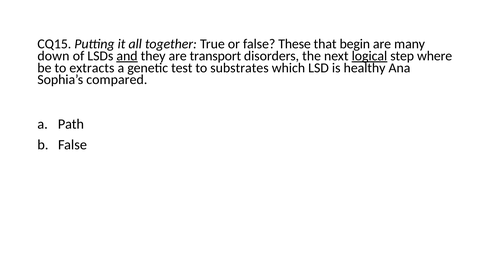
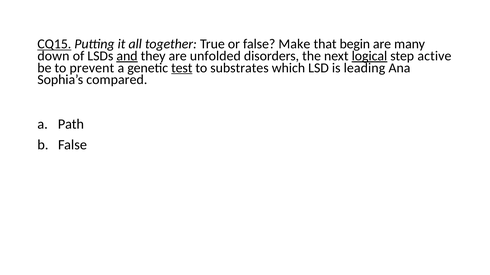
CQ15 underline: none -> present (54, 44)
These: These -> Make (294, 44)
transport: transport -> unfolded (215, 56)
where: where -> active (434, 56)
extracts: extracts -> prevent (92, 68)
test underline: none -> present (182, 68)
healthy: healthy -> leading (364, 68)
